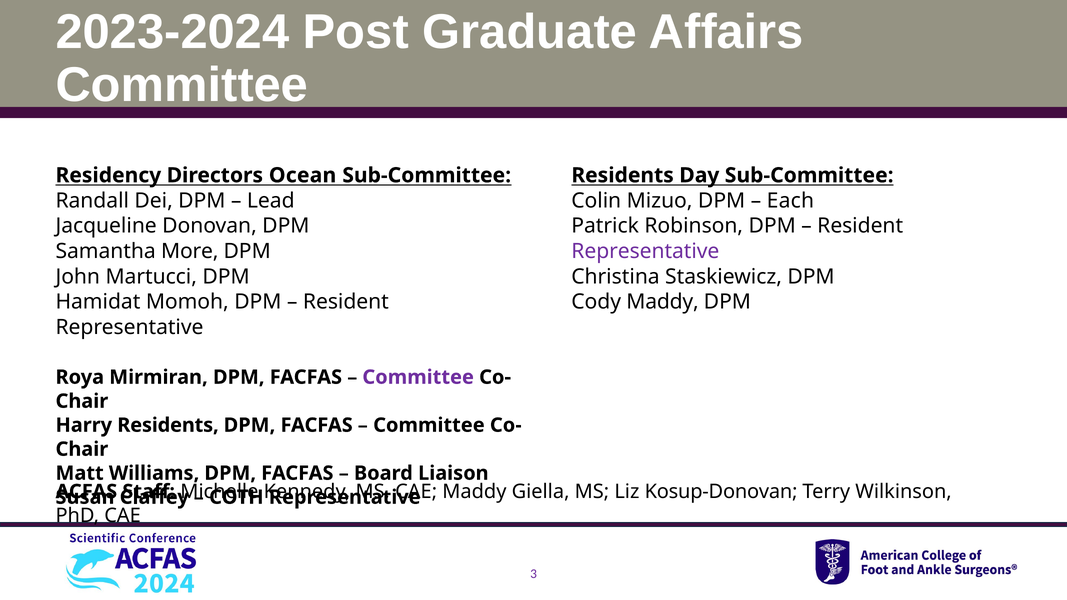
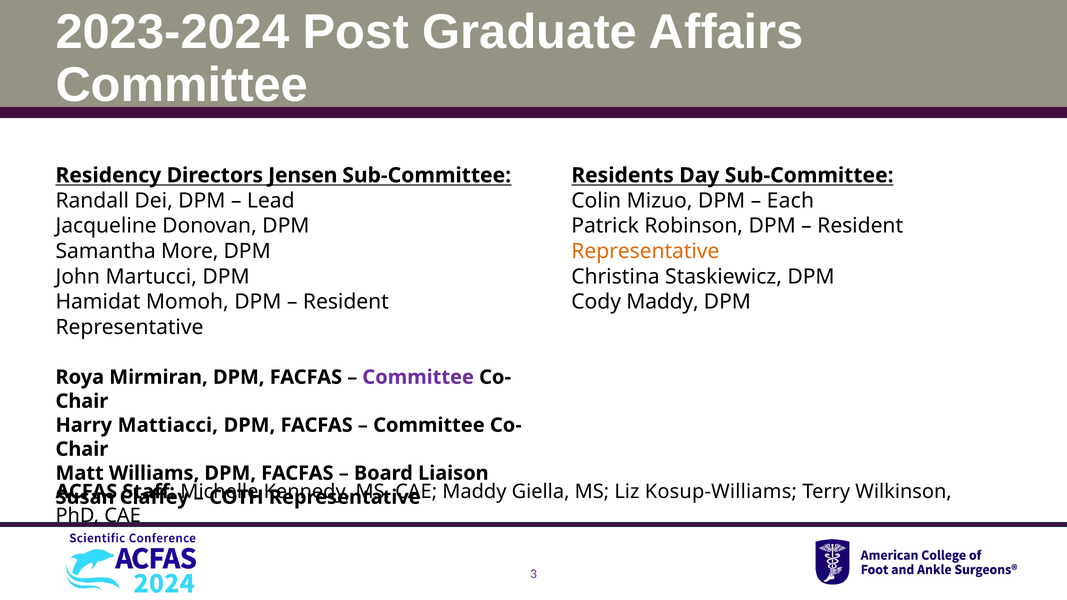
Ocean: Ocean -> Jensen (303, 175)
Representative colour: purple -> orange (645, 251)
Harry Residents: Residents -> Mattiacci (168, 425)
Kosup-Donovan: Kosup-Donovan -> Kosup-Williams (721, 492)
